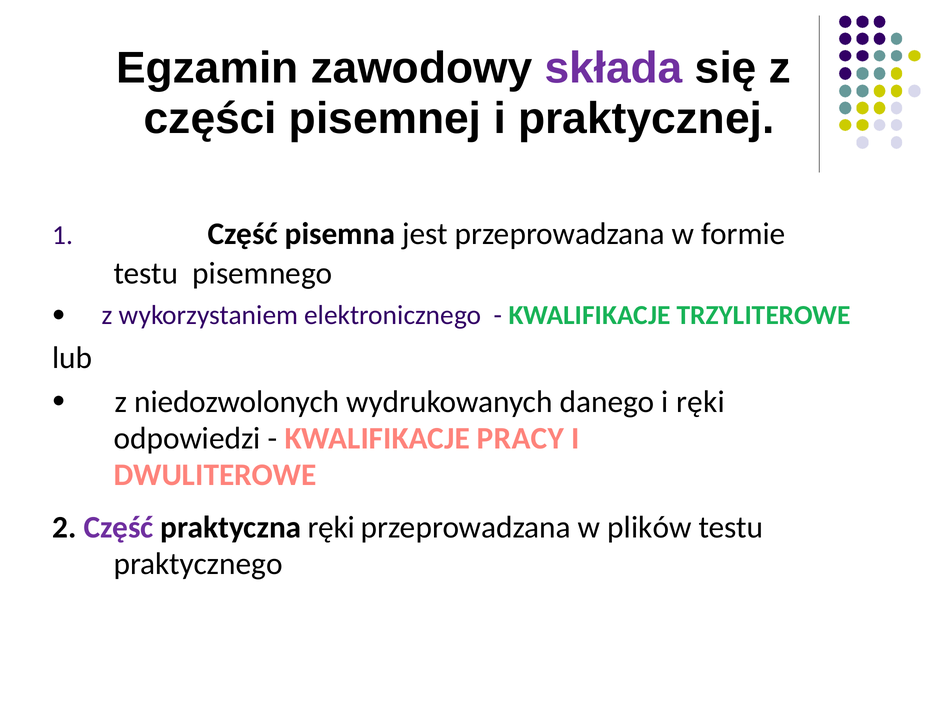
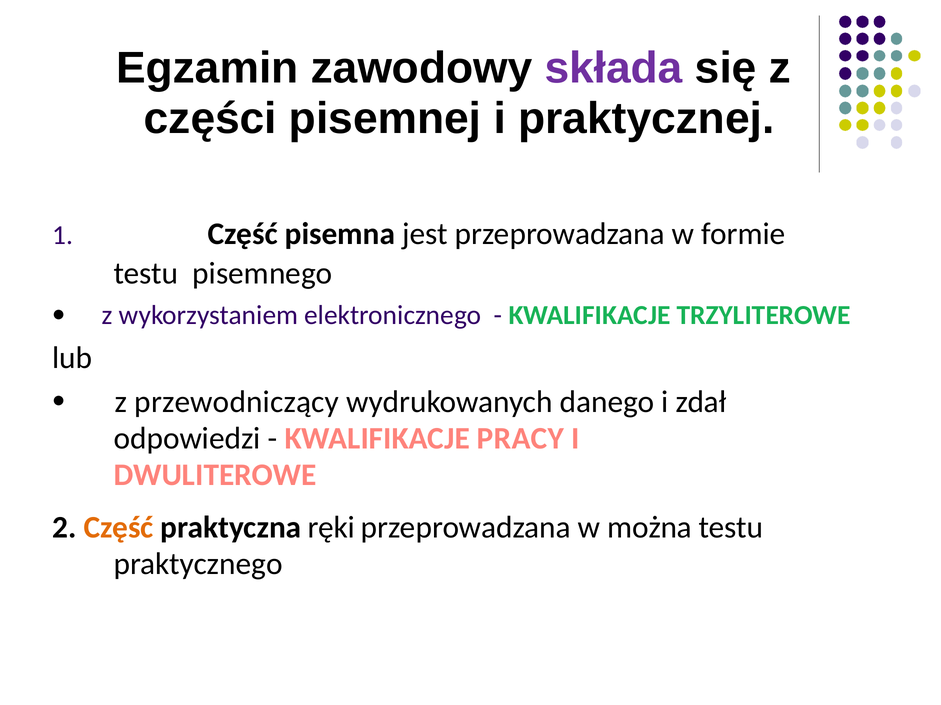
niedozwolonych: niedozwolonych -> przewodniczący (237, 402)
i ręki: ręki -> zdał (701, 402)
Część colour: purple -> orange (119, 528)
plików: plików -> można (650, 528)
